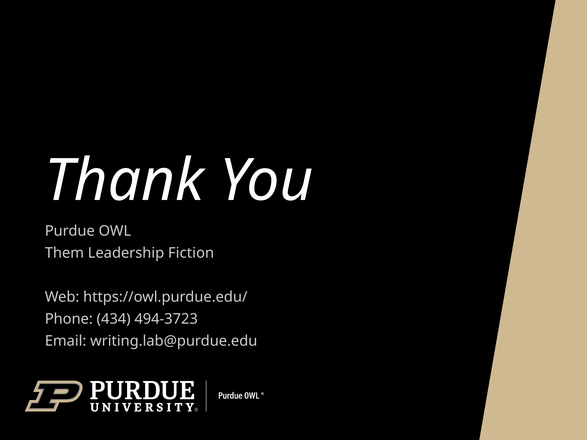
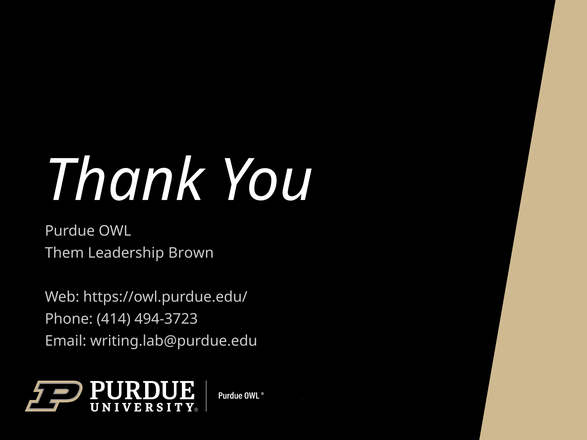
Fiction: Fiction -> Brown (191, 253)
434: 434 -> 414 (114, 319)
